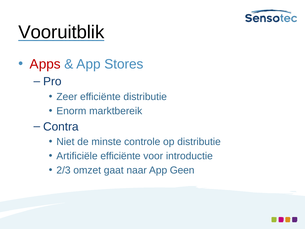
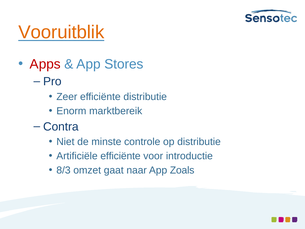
Vooruitblik colour: black -> orange (61, 32)
2/3: 2/3 -> 8/3 (63, 170)
Geen: Geen -> Zoals (182, 170)
